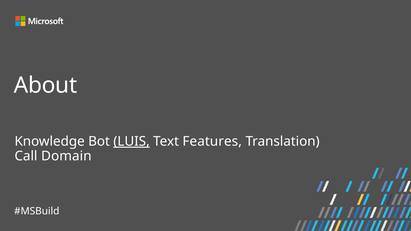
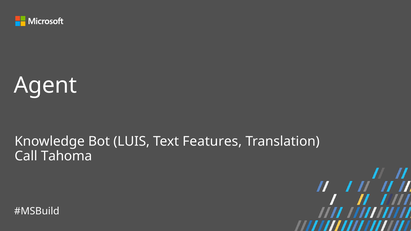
About: About -> Agent (45, 85)
LUIS underline: present -> none (132, 142)
Domain: Domain -> Tahoma (66, 156)
